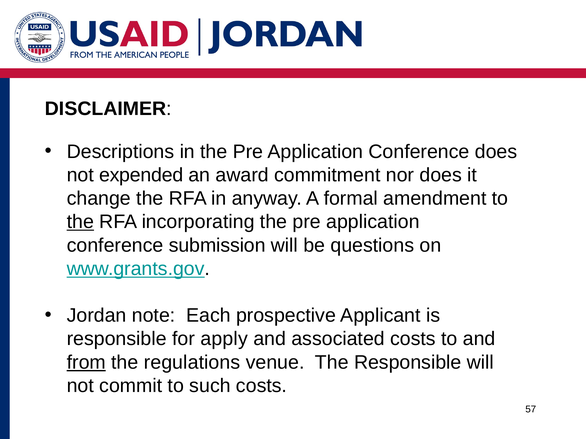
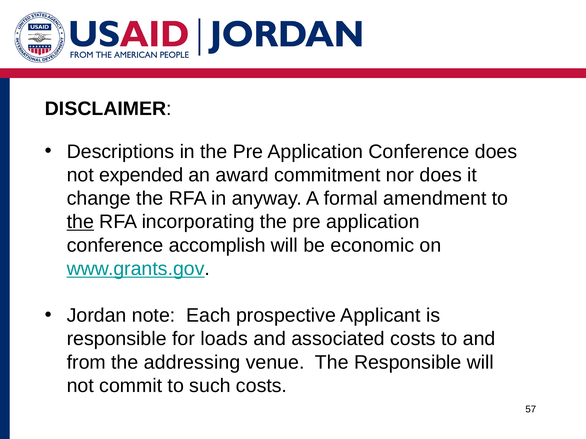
submission: submission -> accomplish (217, 246)
questions: questions -> economic (372, 246)
apply: apply -> loads (224, 339)
from underline: present -> none (86, 363)
regulations: regulations -> addressing (192, 363)
